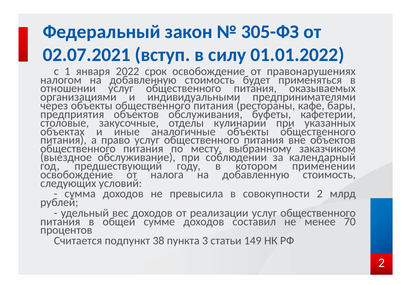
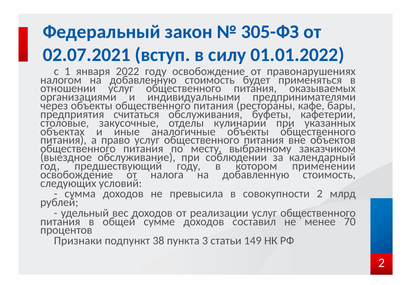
2022 срок: срок -> году (156, 71)
предприятия объектов: объектов -> считаться (136, 115)
Считается: Считается -> Признаки (78, 241)
